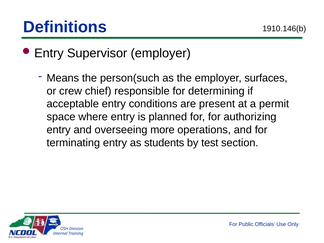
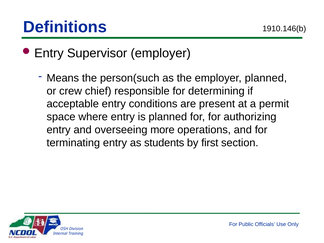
employer surfaces: surfaces -> planned (266, 78)
test: test -> first (210, 143)
